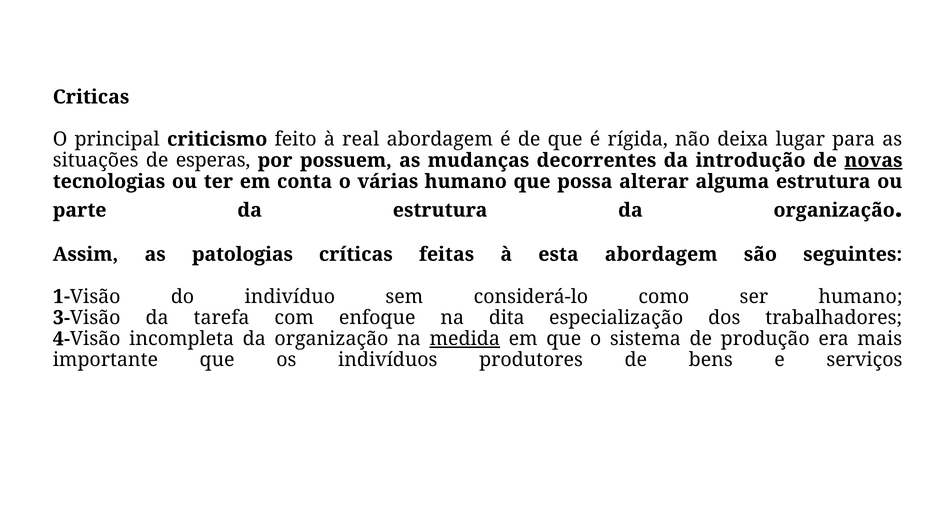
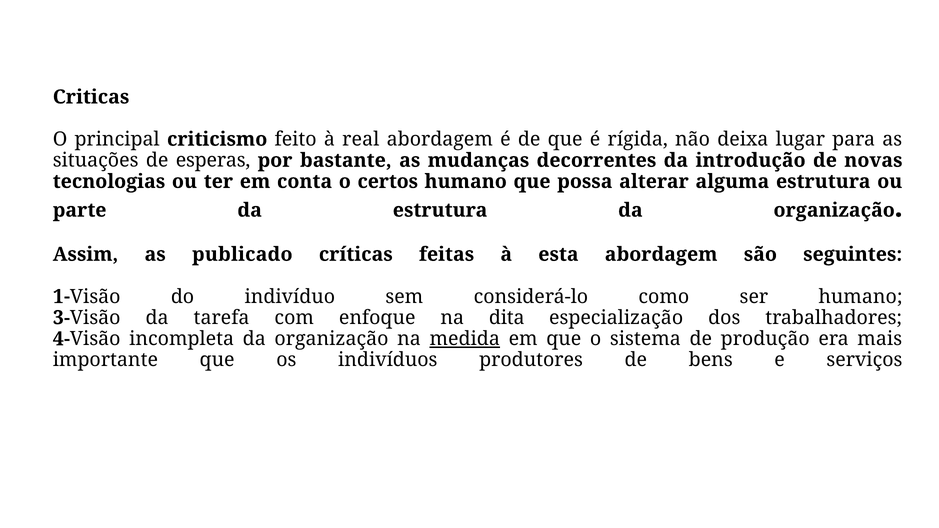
possuem: possuem -> bastante (346, 160)
novas underline: present -> none (873, 160)
várias: várias -> certos (388, 182)
patologias: patologias -> publicado (242, 254)
